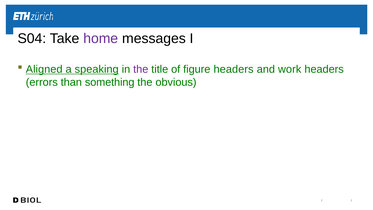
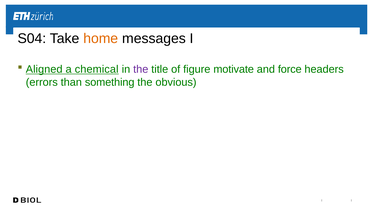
home colour: purple -> orange (101, 38)
speaking: speaking -> chemical (97, 69)
figure headers: headers -> motivate (234, 69)
work: work -> force (290, 69)
